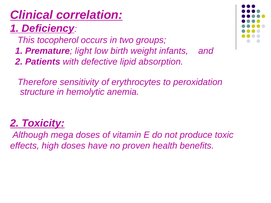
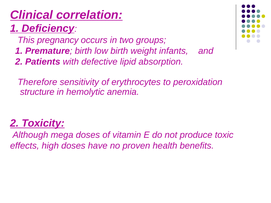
tocopherol: tocopherol -> pregnancy (58, 40)
Premature light: light -> birth (83, 51)
